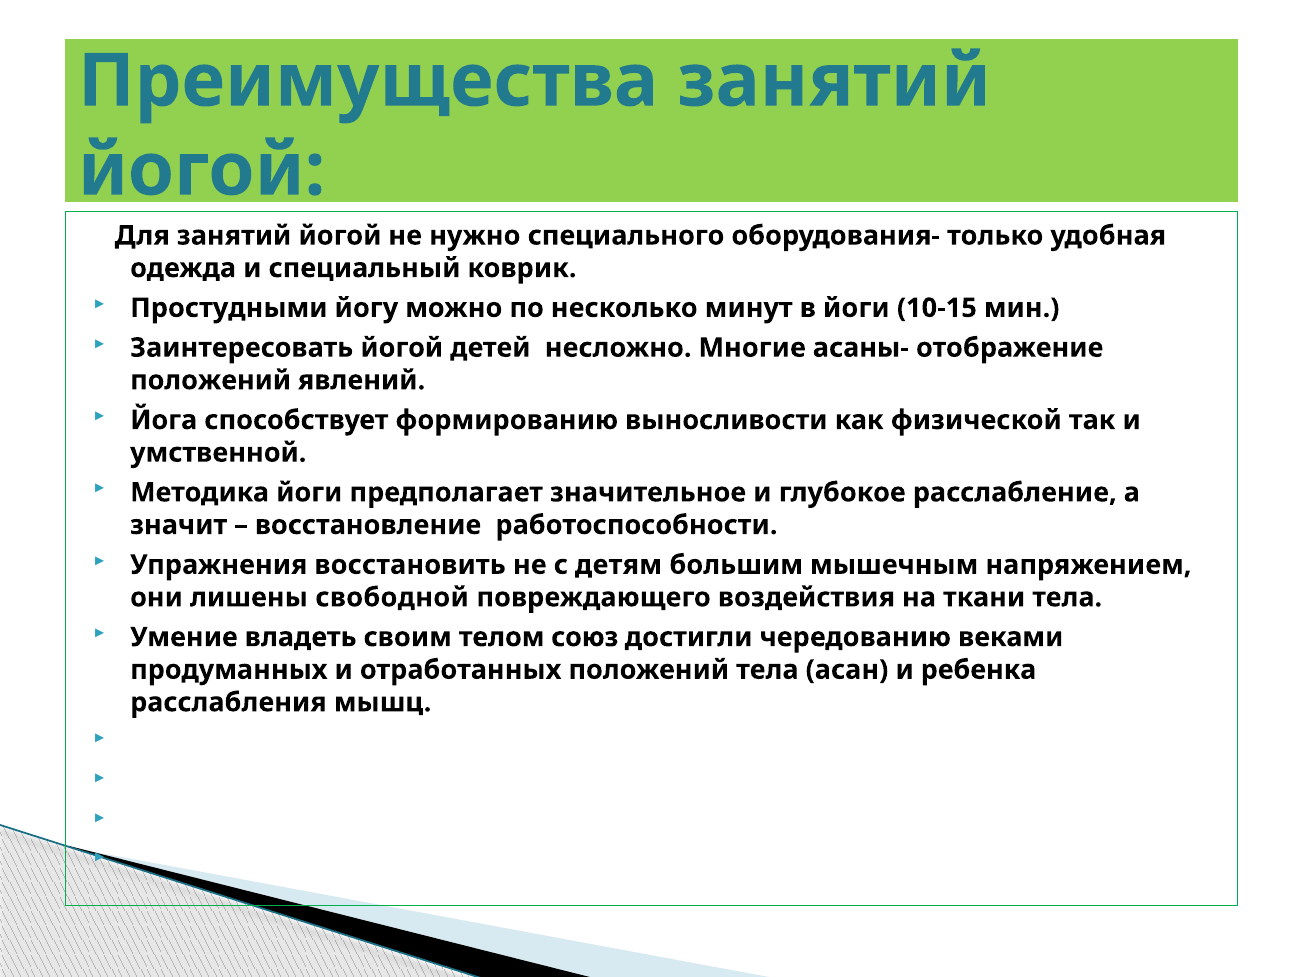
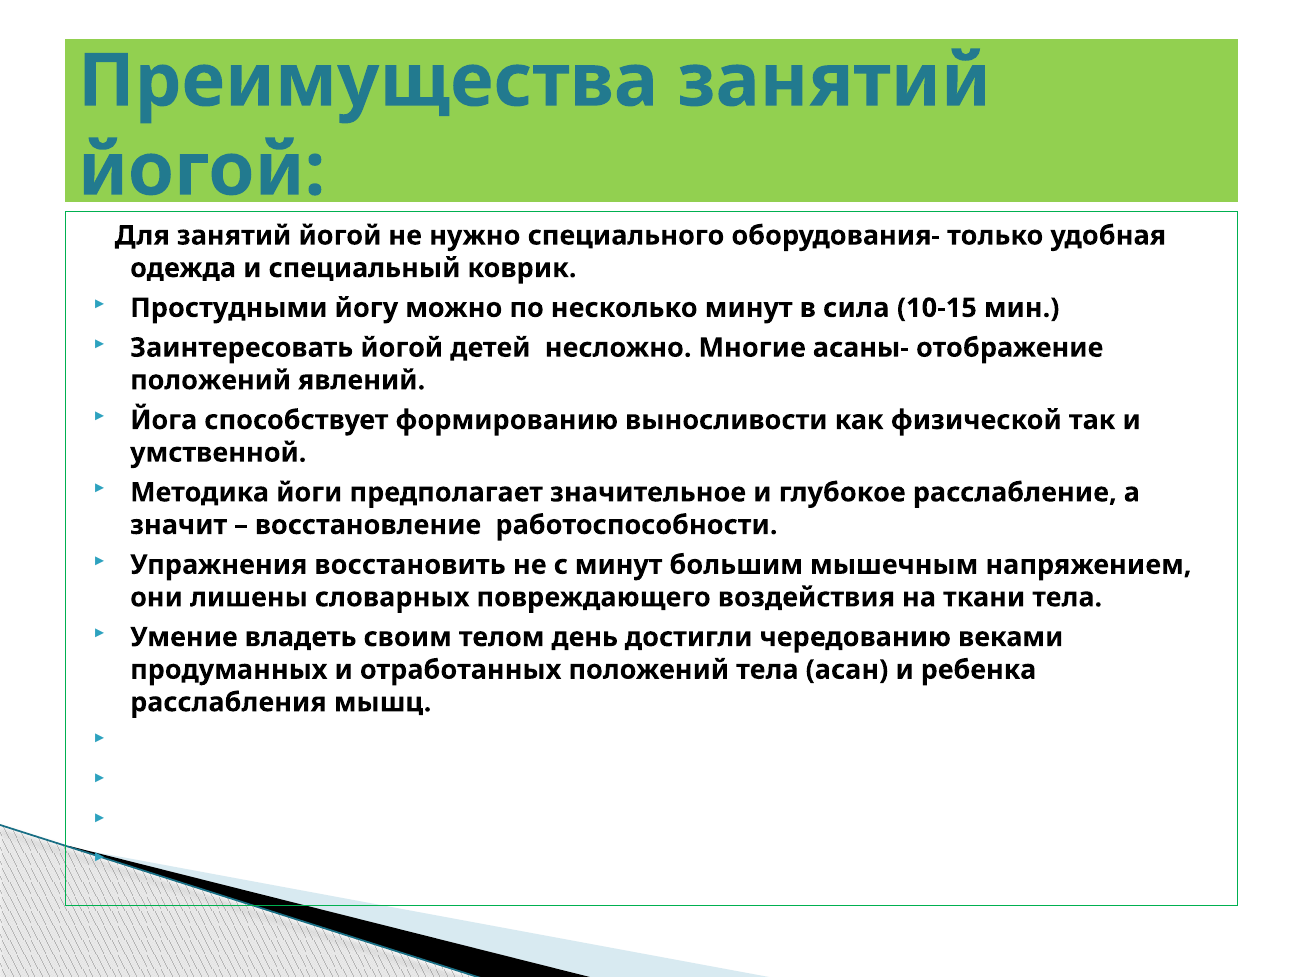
в йоги: йоги -> сила (856, 308)
с детям: детям -> минут (619, 565)
свободной: свободной -> словарных (392, 598)
союз: союз -> день (585, 637)
